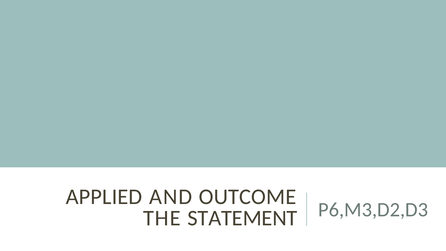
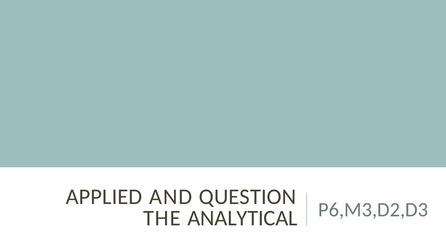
OUTCOME: OUTCOME -> QUESTION (248, 197)
STATEMENT: STATEMENT -> ANALYTICAL (243, 218)
